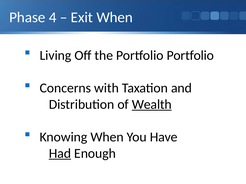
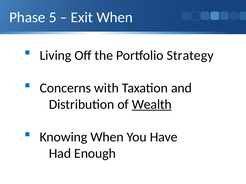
4: 4 -> 5 (53, 17)
Portfolio Portfolio: Portfolio -> Strategy (190, 55)
Had underline: present -> none (60, 154)
